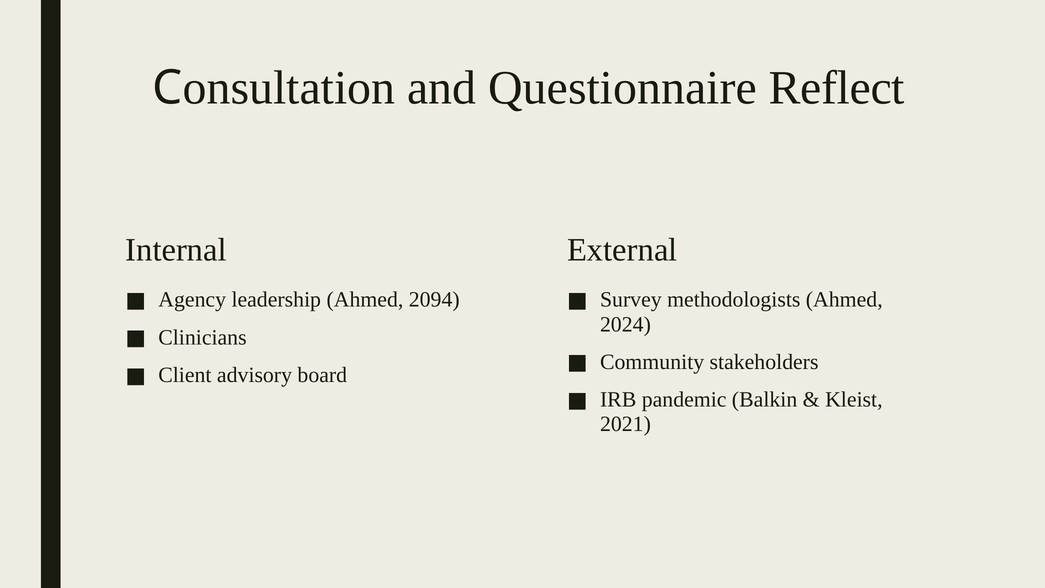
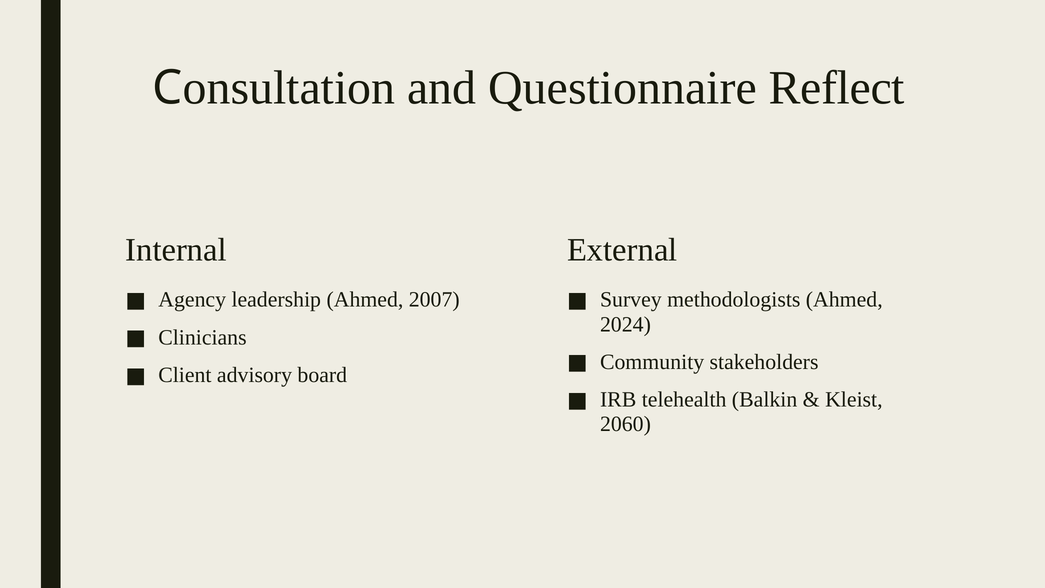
2094: 2094 -> 2007 (434, 300)
pandemic: pandemic -> telehealth (684, 400)
2021: 2021 -> 2060 (625, 424)
